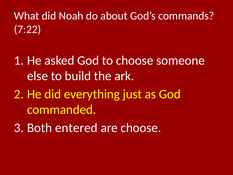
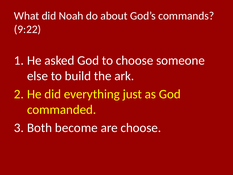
7:22: 7:22 -> 9:22 (28, 29)
entered: entered -> become (76, 128)
